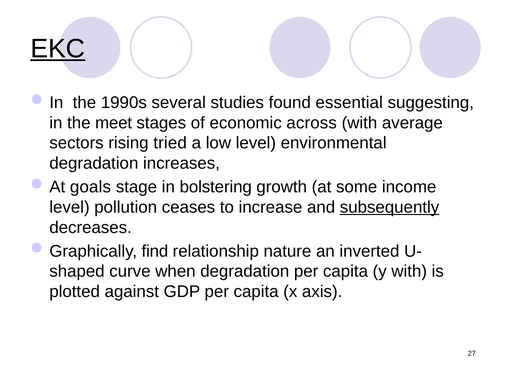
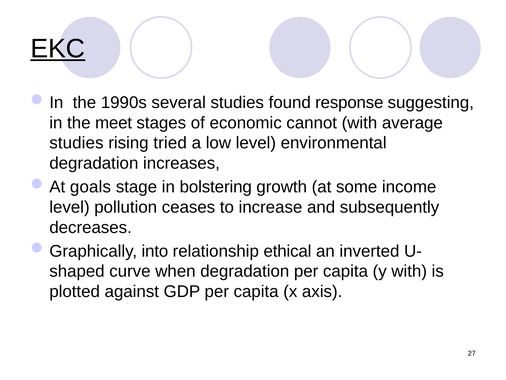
essential: essential -> response (349, 102)
across: across -> cannot (312, 123)
sectors: sectors -> studies (76, 143)
subsequently underline: present -> none (390, 207)
find: find -> into (155, 251)
nature: nature -> ethical (287, 251)
